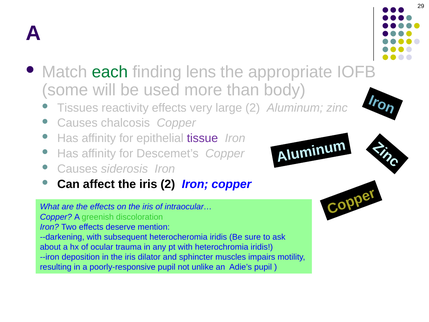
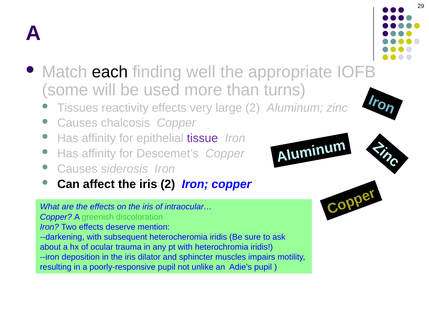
each colour: green -> black (110, 72)
lens: lens -> well (201, 72)
body: body -> turns (285, 90)
